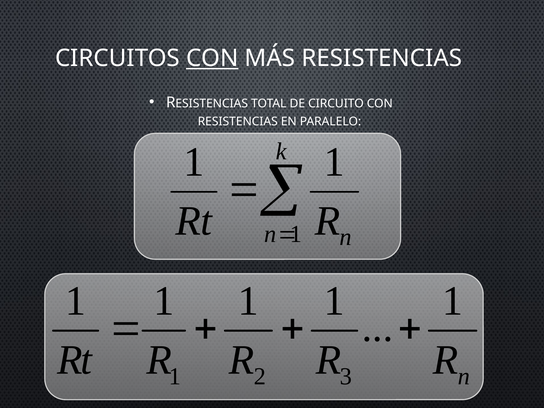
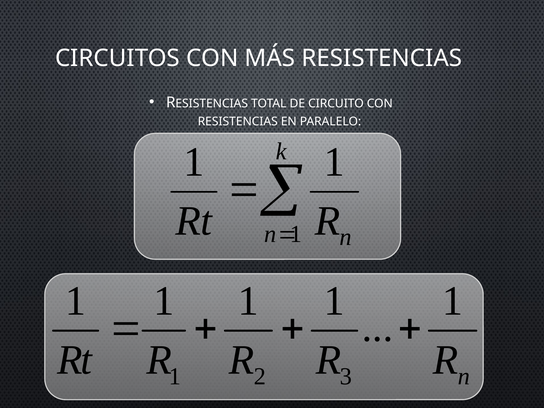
CON underline: present -> none (212, 58)
